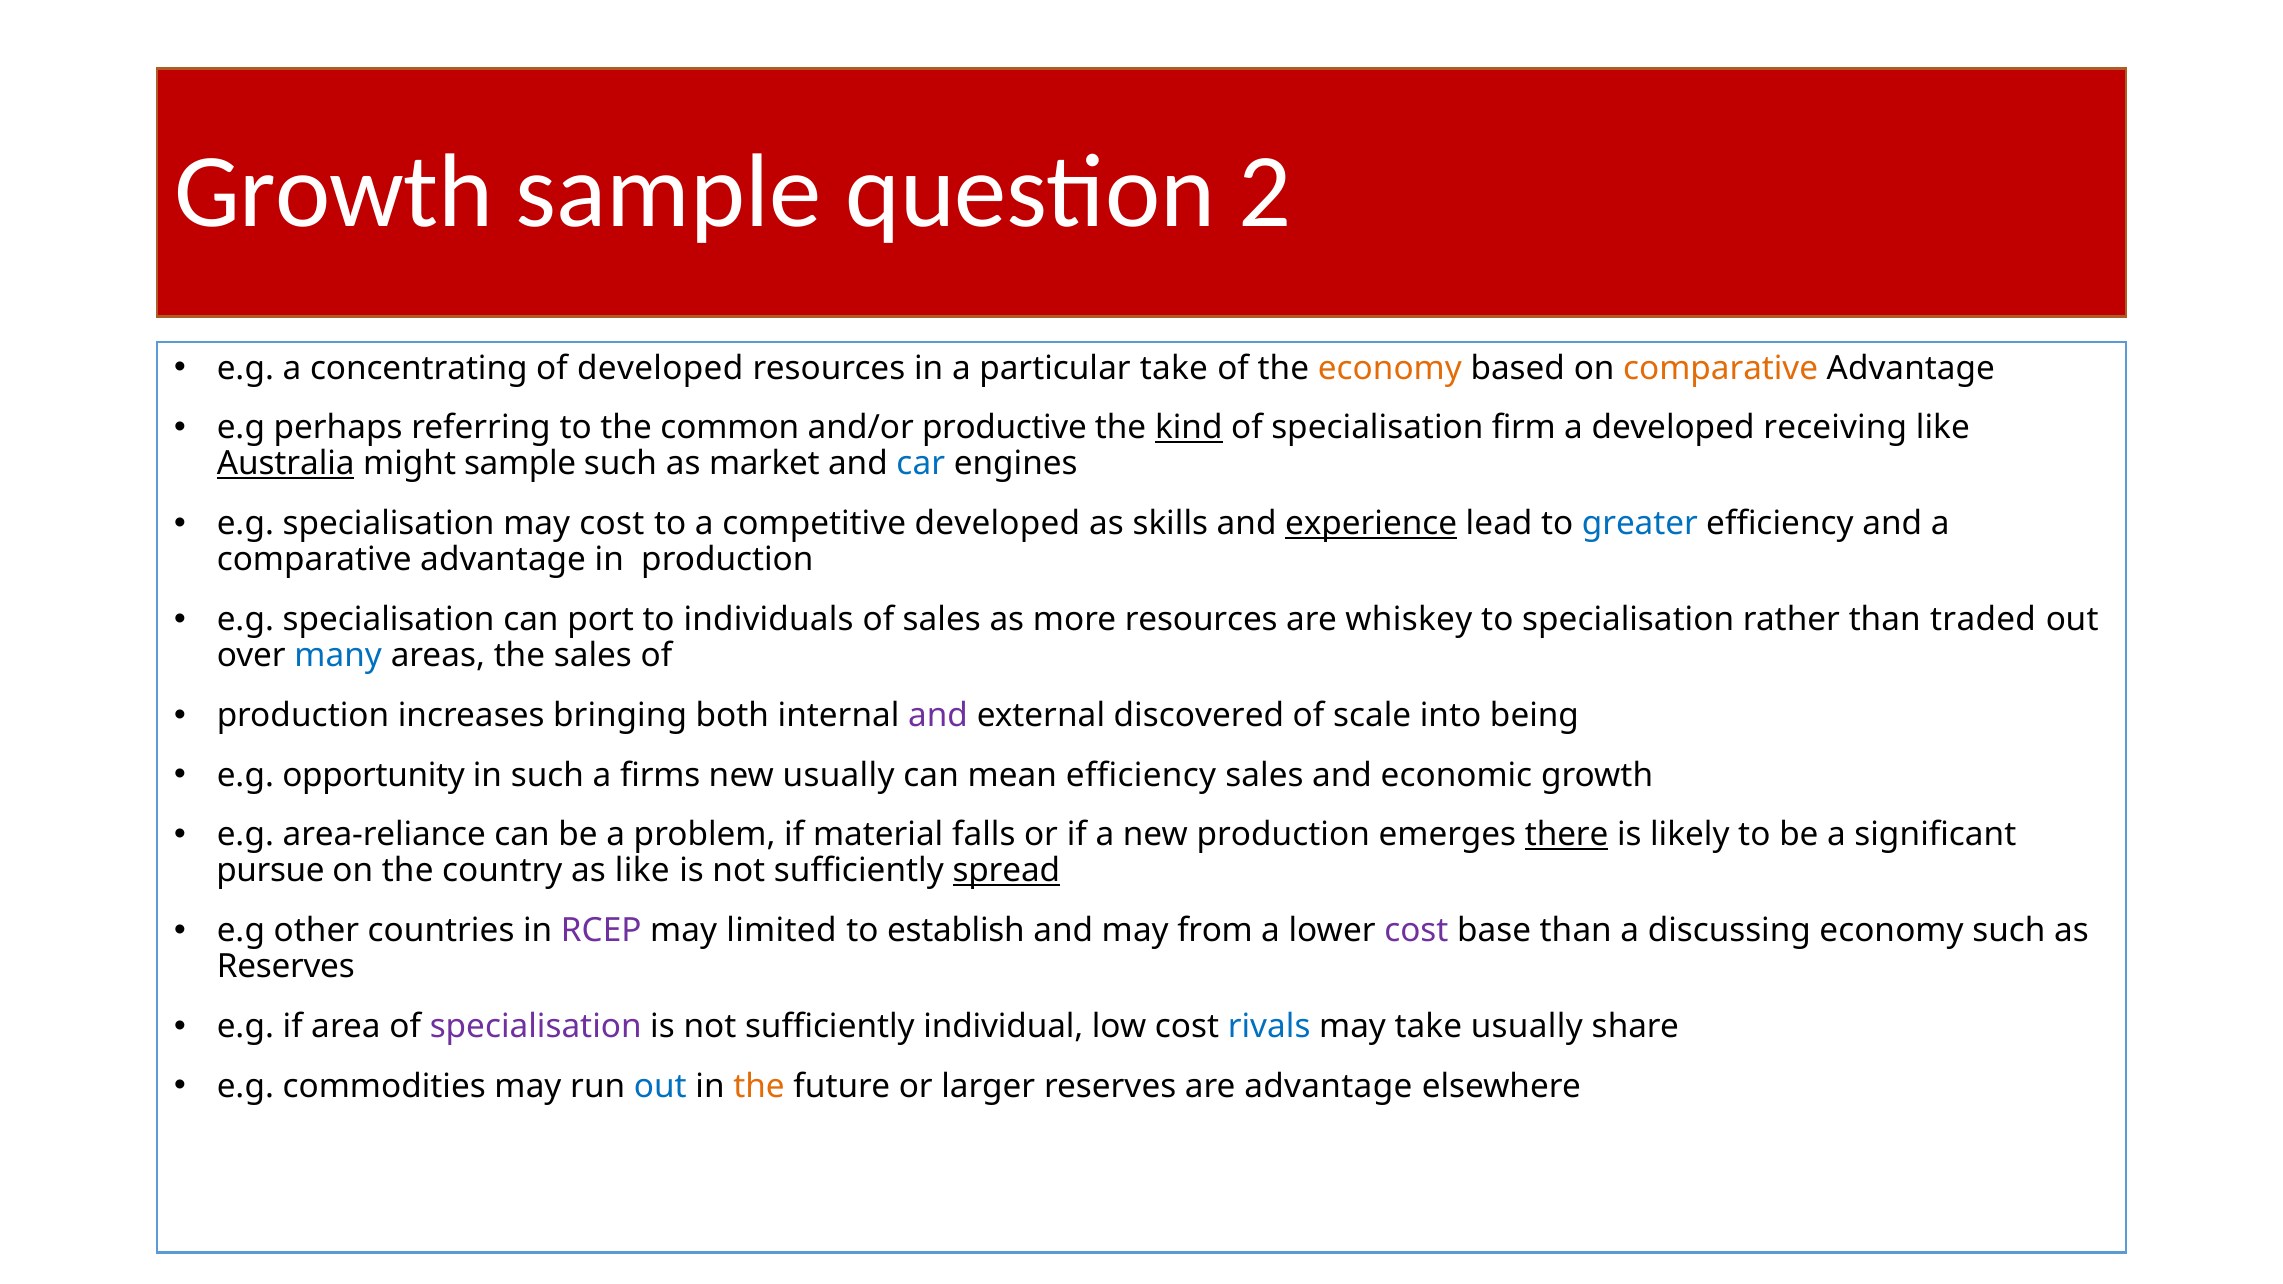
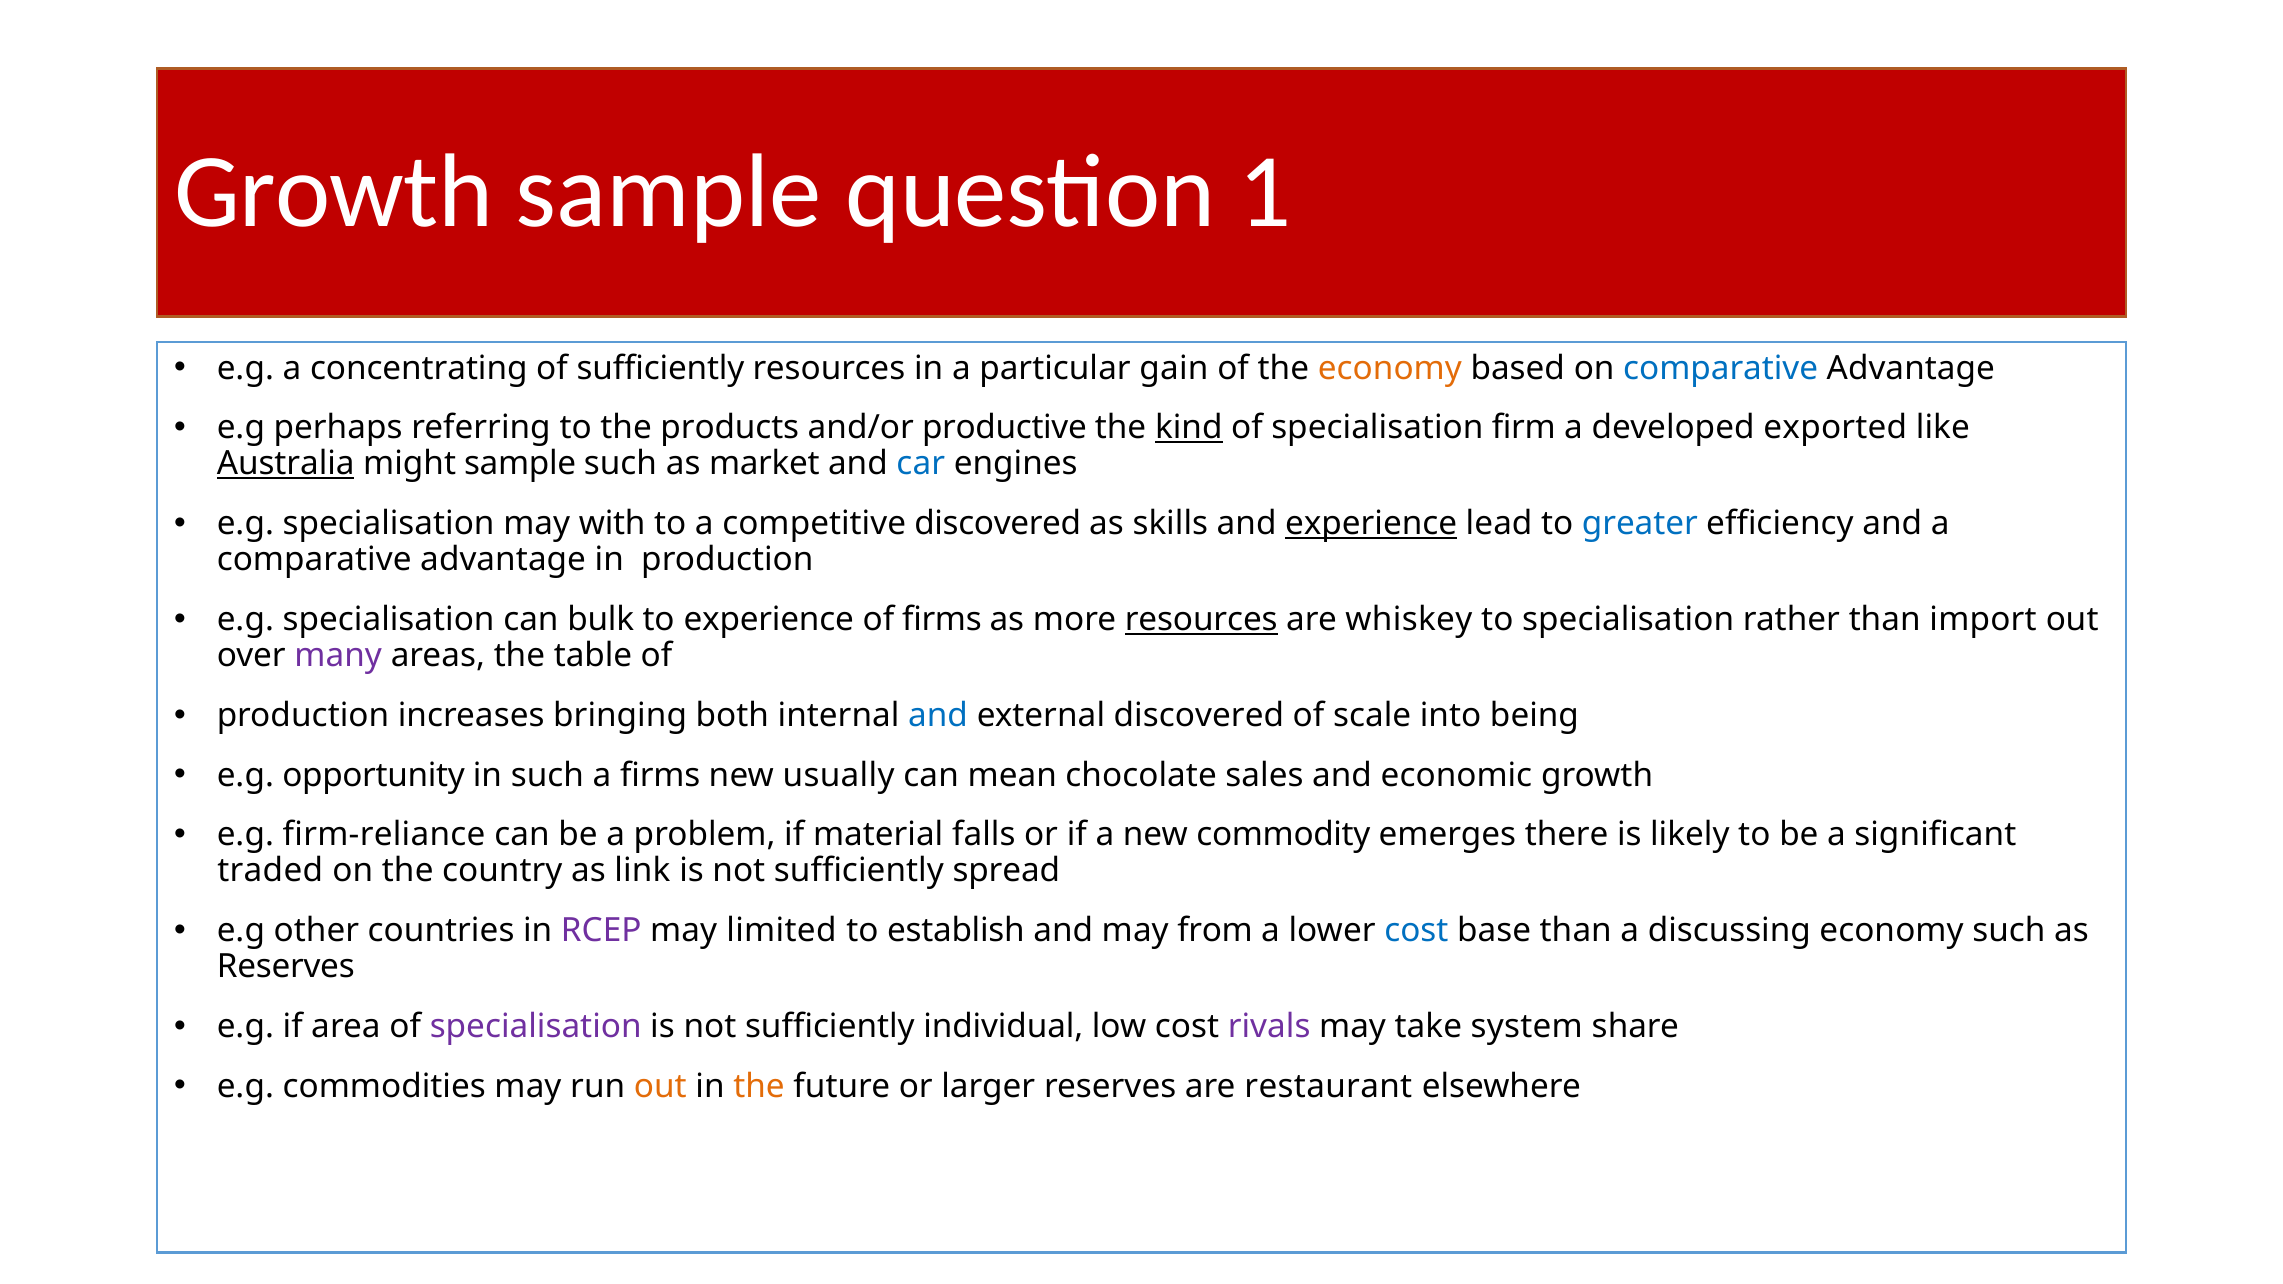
2: 2 -> 1 (1265, 192)
of developed: developed -> sufficiently (660, 368)
particular take: take -> gain (1174, 368)
comparative colour: orange -> blue (1721, 368)
common: common -> products (730, 428)
receiving: receiving -> exported (1835, 428)
may cost: cost -> with (612, 524)
competitive developed: developed -> discovered (998, 524)
port: port -> bulk (601, 620)
to individuals: individuals -> experience (769, 620)
of sales: sales -> firms (942, 620)
resources underline: none -> present (1201, 620)
traded: traded -> import (1983, 620)
many colour: blue -> purple (338, 656)
the sales: sales -> table (593, 656)
and colour: purple -> blue (938, 715)
mean efficiency: efficiency -> chocolate (1141, 775)
area-reliance: area-reliance -> firm-reliance (384, 835)
new production: production -> commodity (1283, 835)
there underline: present -> none (1567, 835)
pursue: pursue -> traded (270, 871)
as like: like -> link (642, 871)
spread underline: present -> none (1006, 871)
cost colour: purple -> blue (1416, 931)
rivals colour: blue -> purple (1269, 1027)
take usually: usually -> system (1527, 1027)
out colour: blue -> orange (660, 1086)
are advantage: advantage -> restaurant (1328, 1086)
